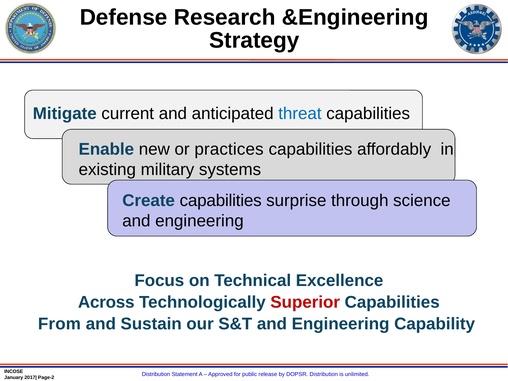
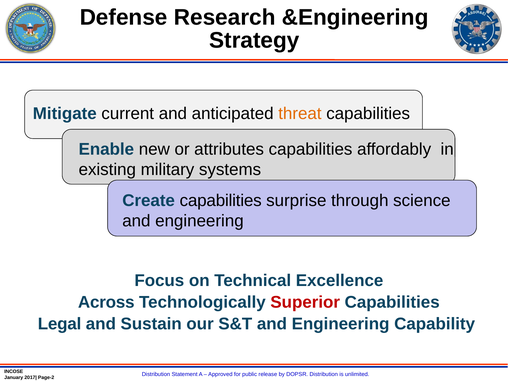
threat colour: blue -> orange (300, 113)
practices: practices -> attributes (229, 149)
From: From -> Legal (60, 324)
